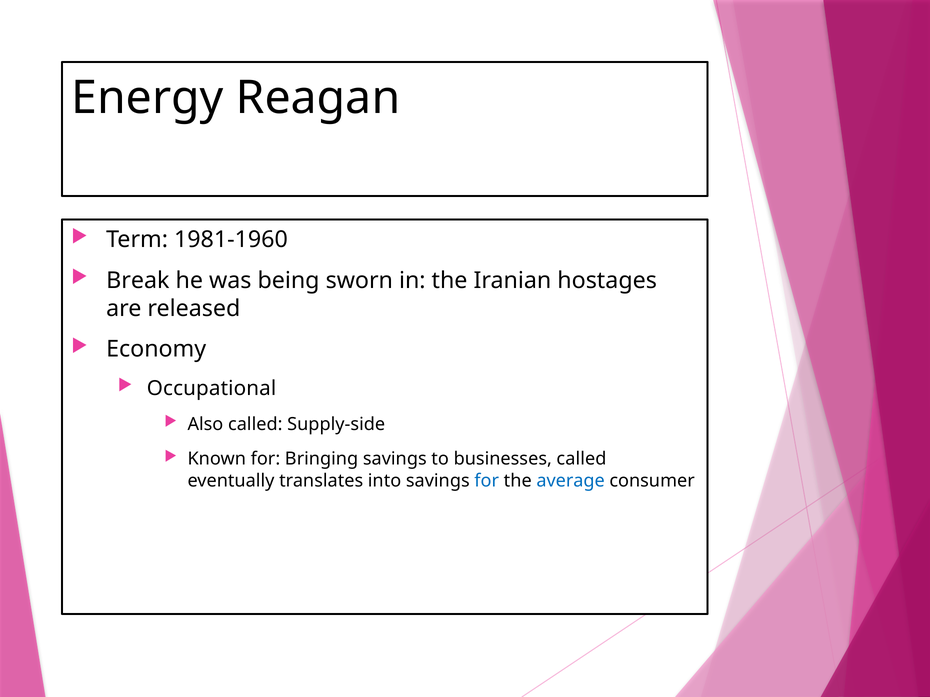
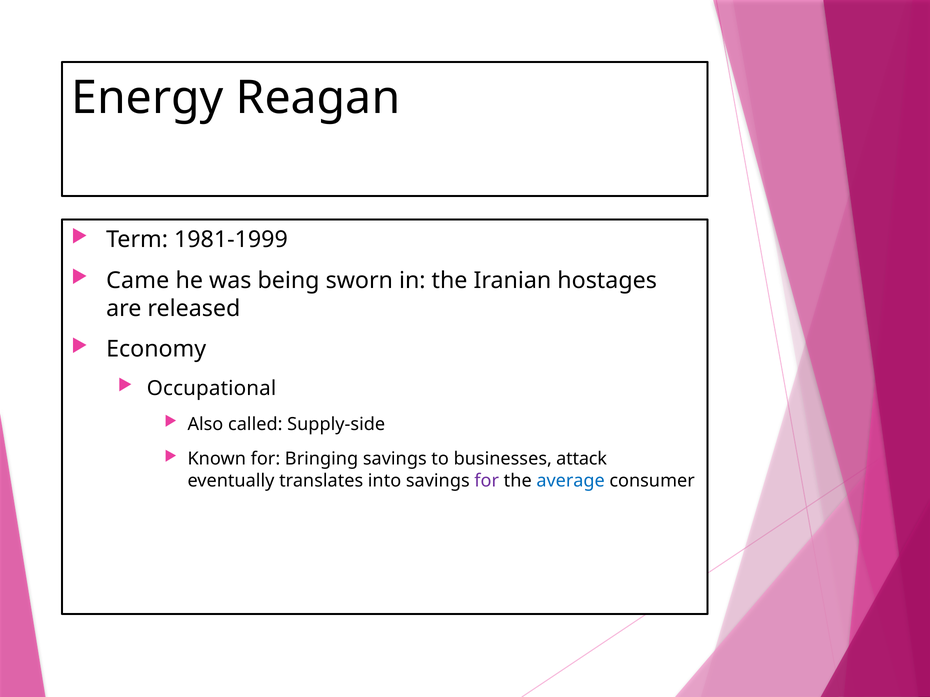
1981-1960: 1981-1960 -> 1981-1999 (231, 240)
Break: Break -> Came (138, 281)
businesses called: called -> attack (582, 459)
for colour: blue -> purple (487, 481)
